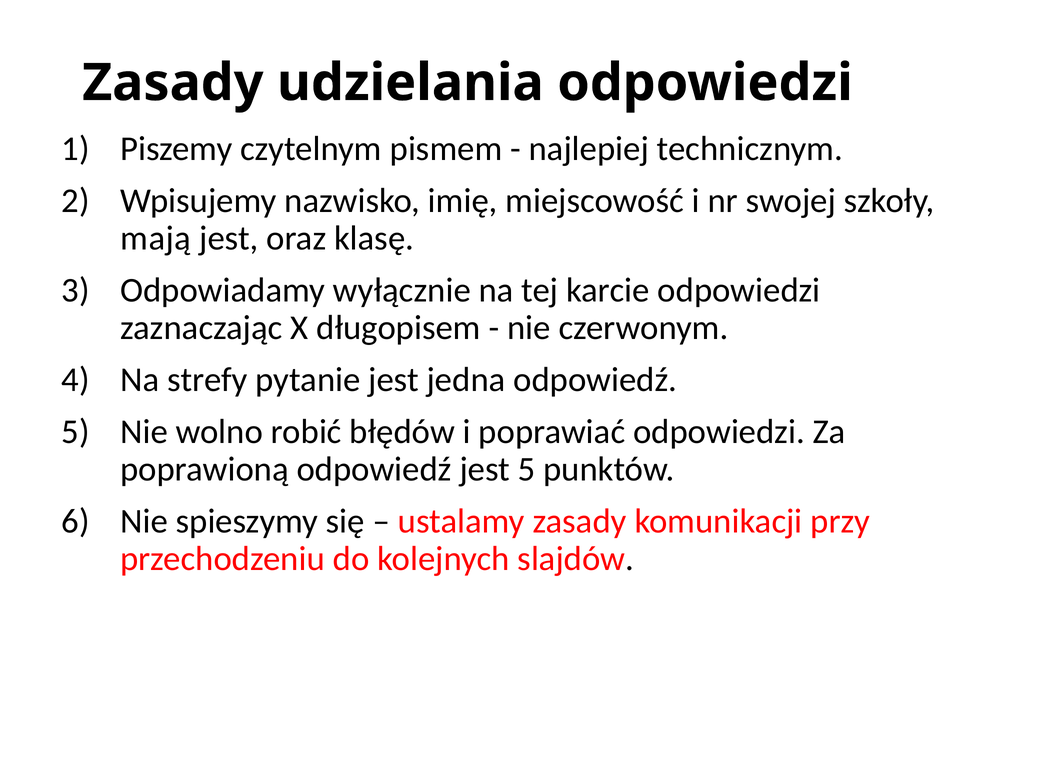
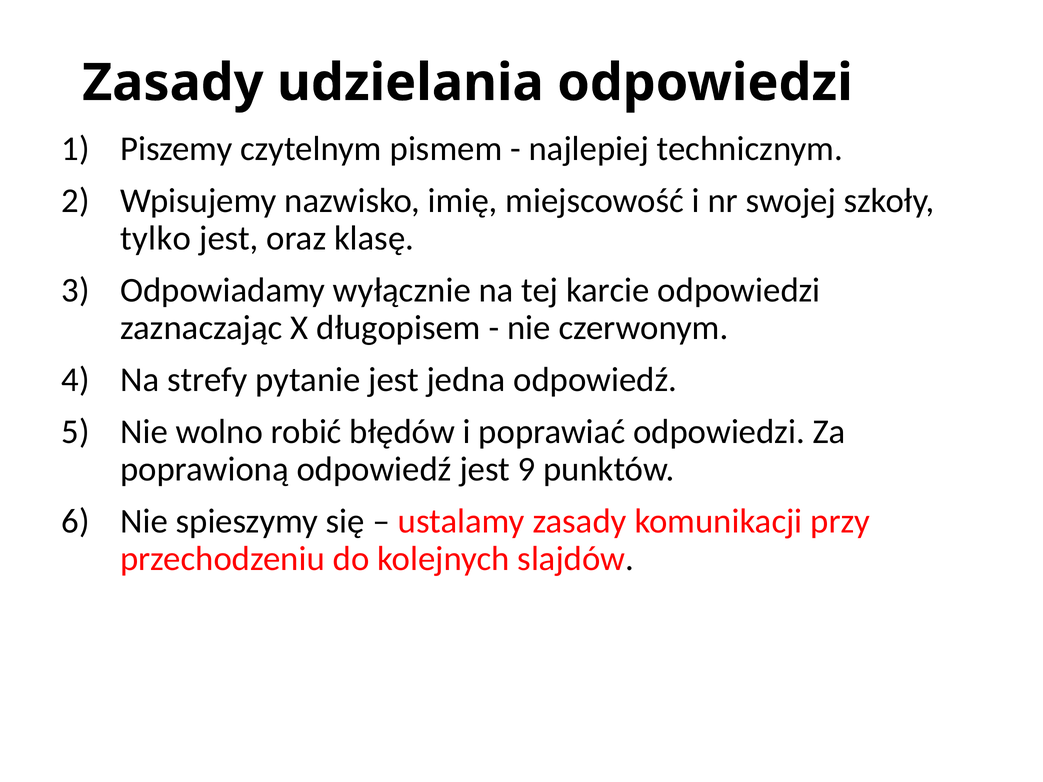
mają: mają -> tylko (156, 238)
jest 5: 5 -> 9 (527, 469)
